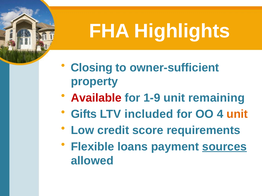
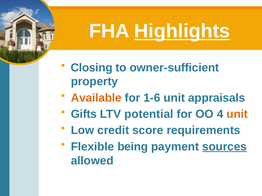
Highlights underline: none -> present (182, 31)
Available colour: red -> orange (96, 98)
1-9: 1-9 -> 1-6 (152, 98)
remaining: remaining -> appraisals (217, 98)
included: included -> potential (149, 114)
loans: loans -> being (133, 147)
